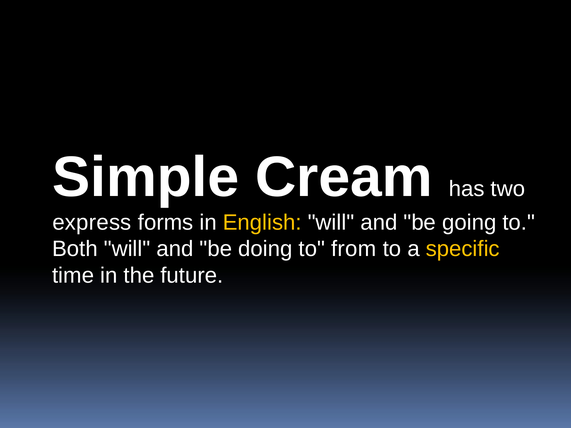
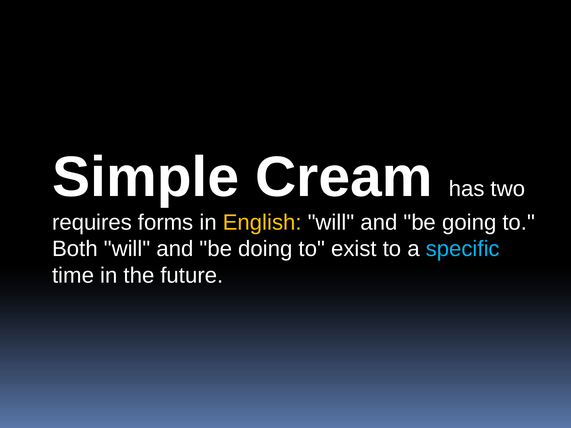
express: express -> requires (92, 222)
from: from -> exist (354, 249)
specific colour: yellow -> light blue (463, 249)
